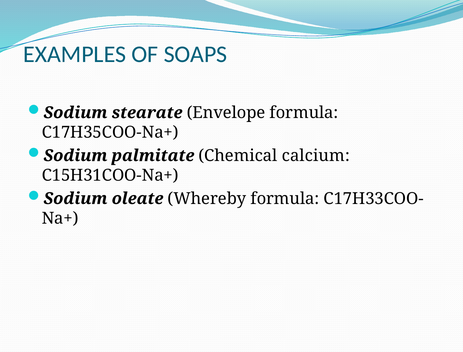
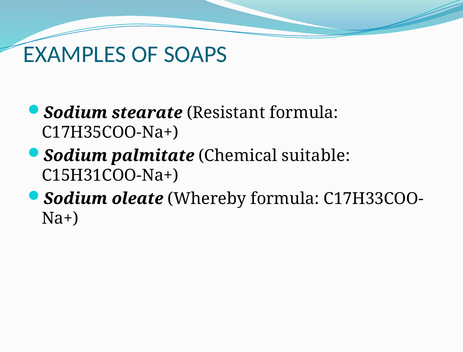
Envelope: Envelope -> Resistant (226, 113)
calcium: calcium -> suitable (316, 156)
